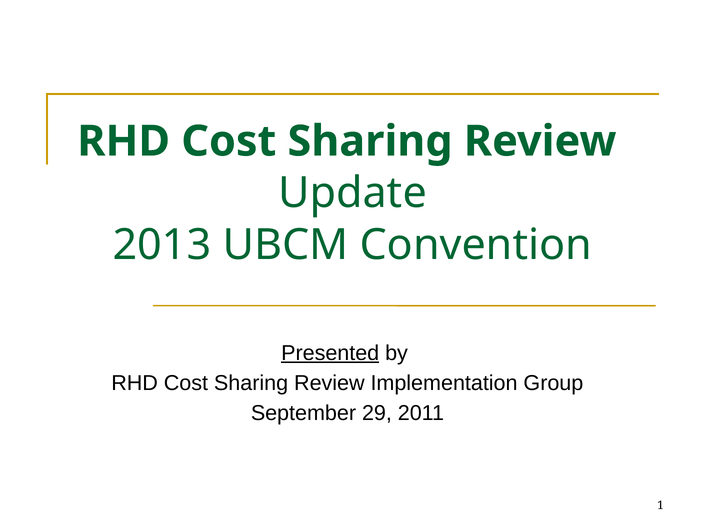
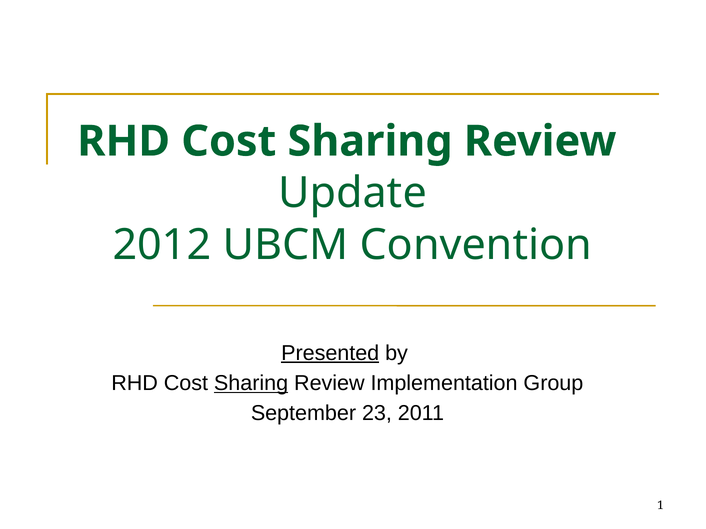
2013: 2013 -> 2012 (162, 245)
Sharing underline: none -> present (251, 384)
29: 29 -> 23 (377, 414)
